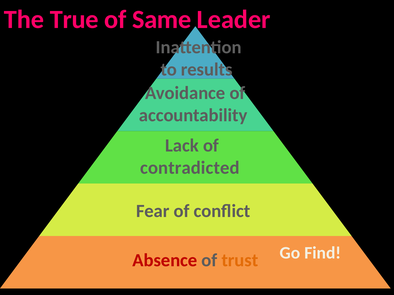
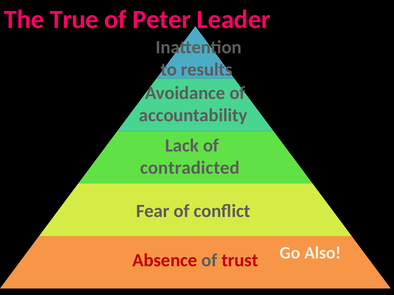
Same: Same -> Peter (162, 20)
Find: Find -> Also (323, 253)
trust colour: orange -> red (240, 261)
